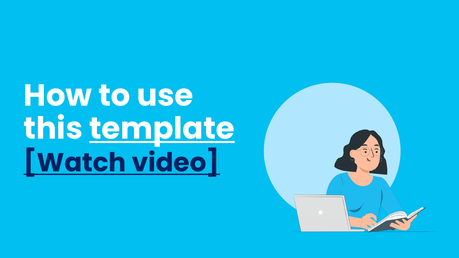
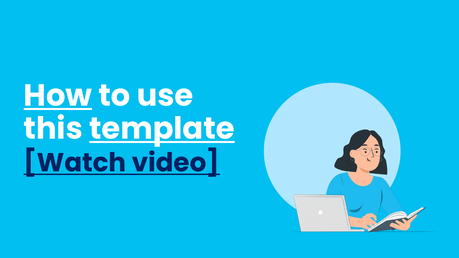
How underline: none -> present (58, 96)
